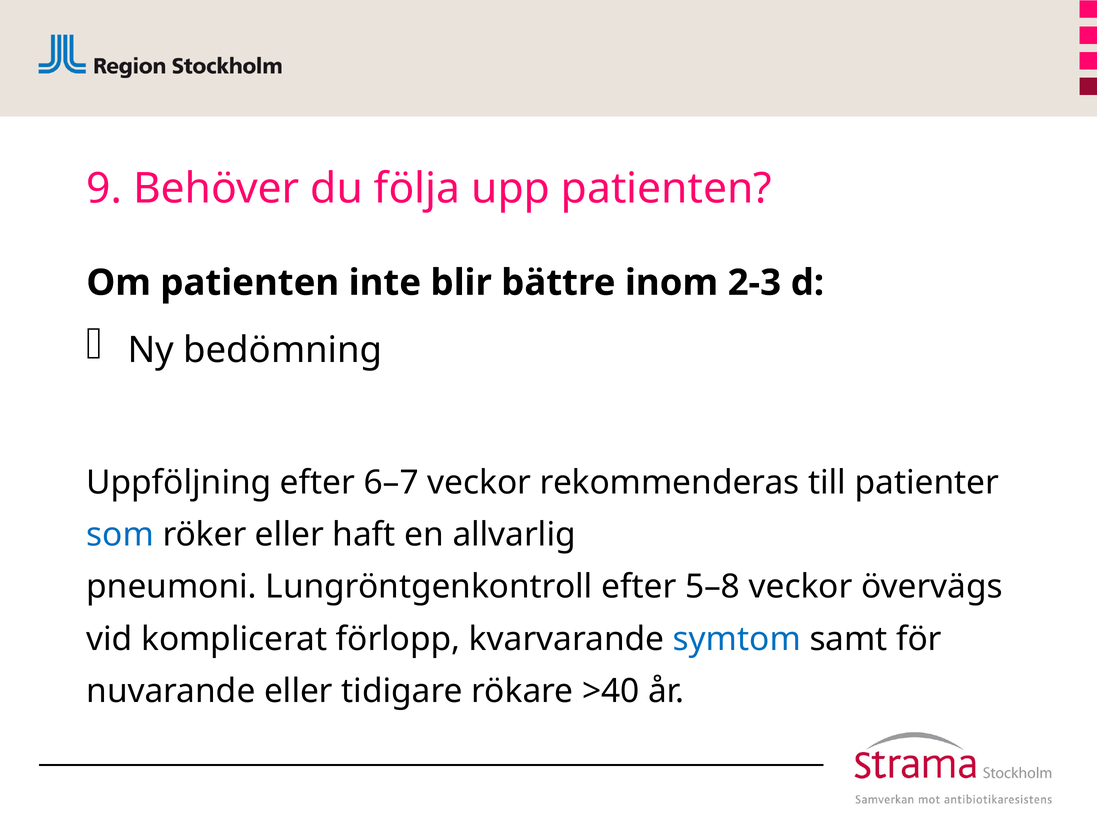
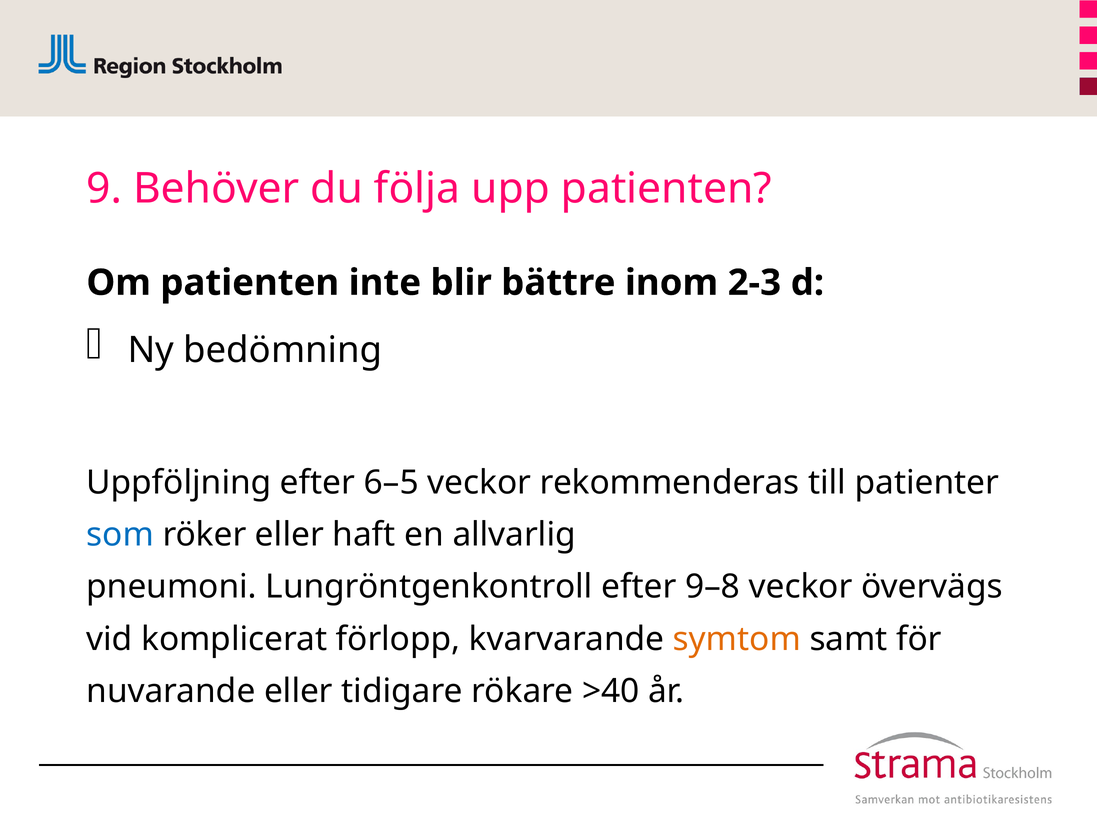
6–7: 6–7 -> 6–5 (391, 483)
5–8: 5–8 -> 9–8 (713, 587)
symtom colour: blue -> orange (737, 640)
